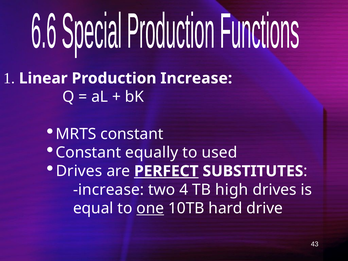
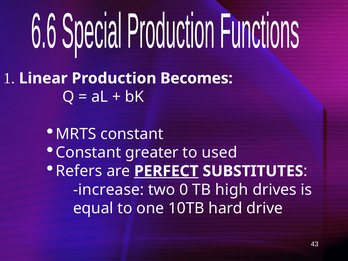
Production Increase: Increase -> Becomes (196, 78)
equally: equally -> greater (152, 153)
Drives: Drives -> Refers (79, 171)
4: 4 -> 0 (184, 190)
one underline: present -> none (150, 208)
